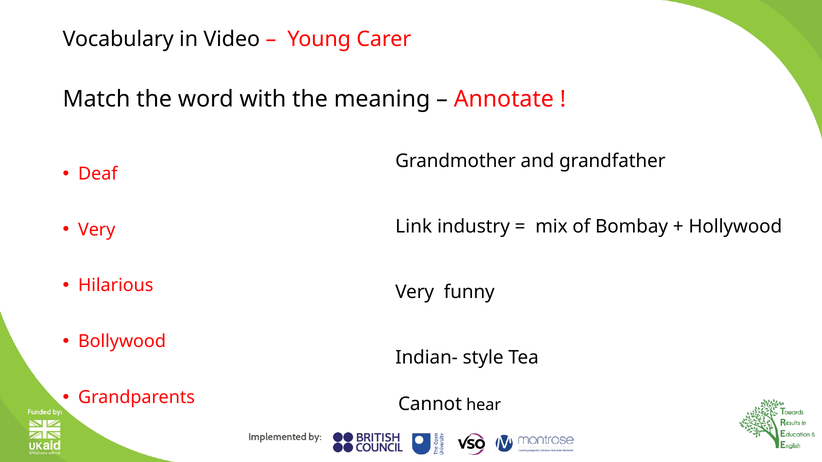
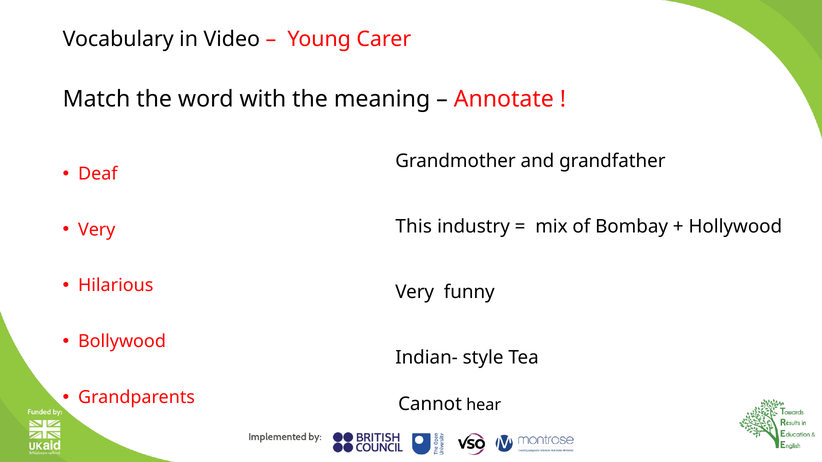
Link: Link -> This (414, 227)
